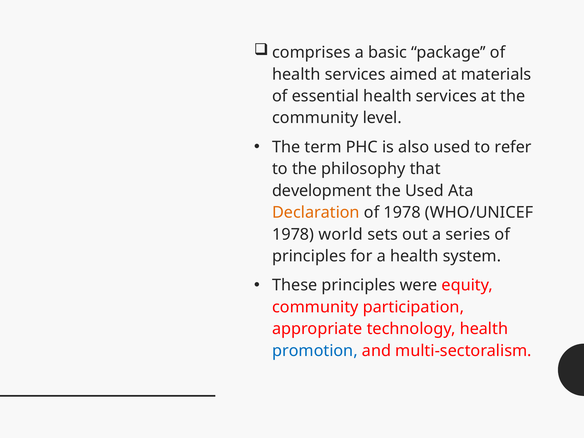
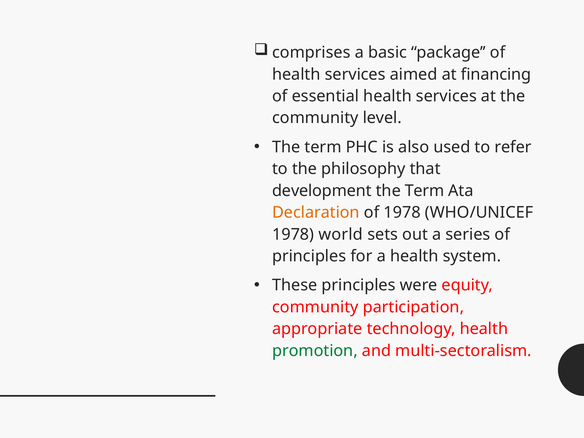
materials: materials -> financing (496, 74)
Used: Used -> Term (425, 191)
promotion colour: blue -> green (315, 351)
